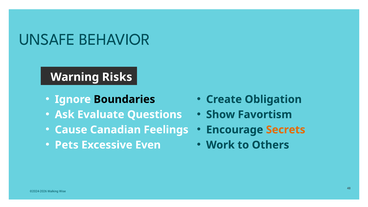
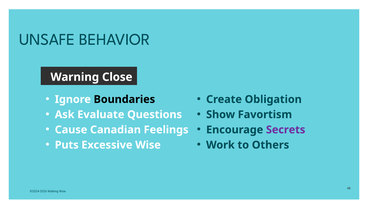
Risks: Risks -> Close (117, 77)
Secrets colour: orange -> purple (286, 130)
Pets: Pets -> Puts (67, 145)
Excessive Even: Even -> Wise (148, 145)
